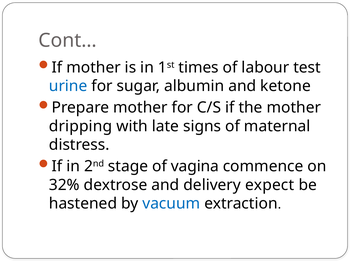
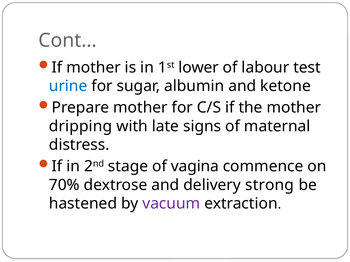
times: times -> lower (199, 68)
32%: 32% -> 70% (64, 185)
expect: expect -> strong (270, 185)
vacuum colour: blue -> purple (171, 204)
